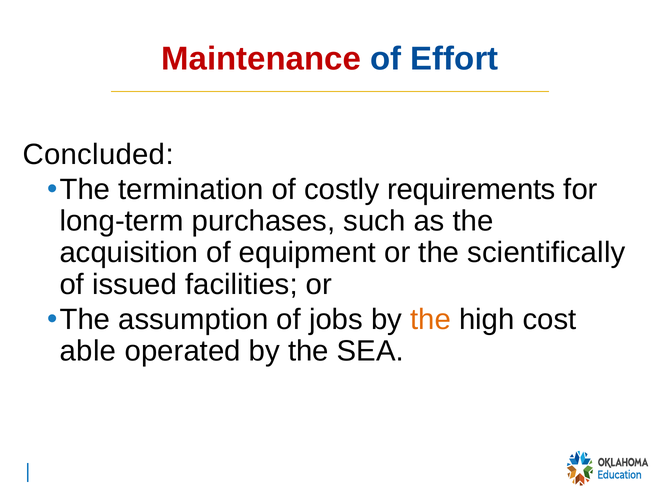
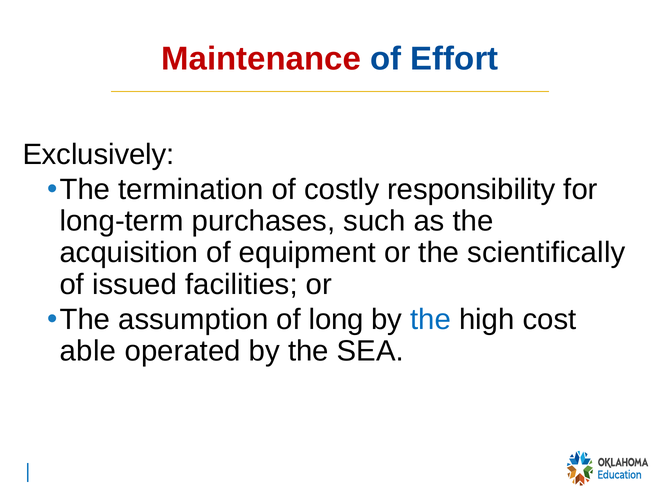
Concluded: Concluded -> Exclusively (98, 155)
requirements: requirements -> responsibility (471, 189)
jobs: jobs -> long (336, 320)
the colour: orange -> blue (431, 320)
